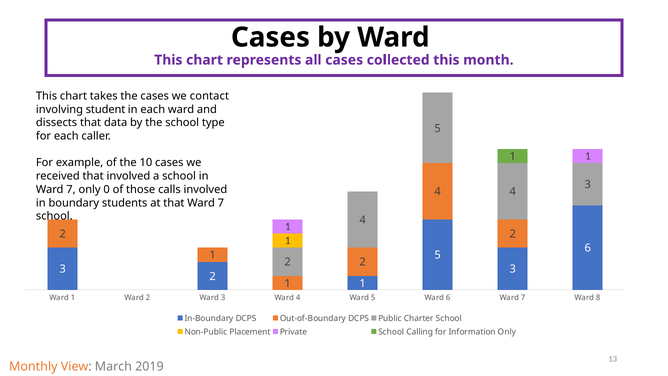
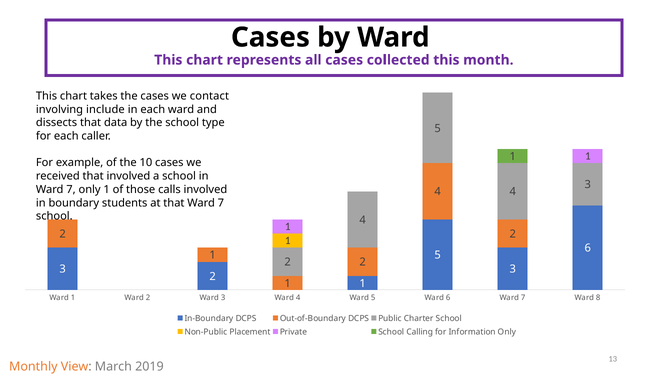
student: student -> include (105, 109)
only 0: 0 -> 1 (107, 189)
